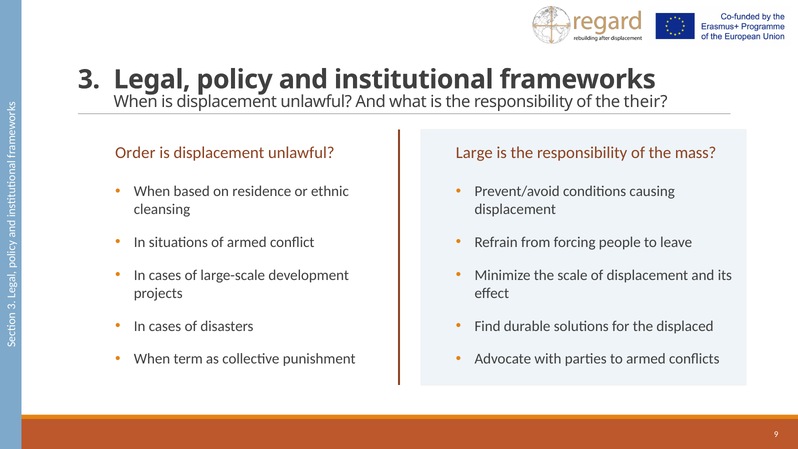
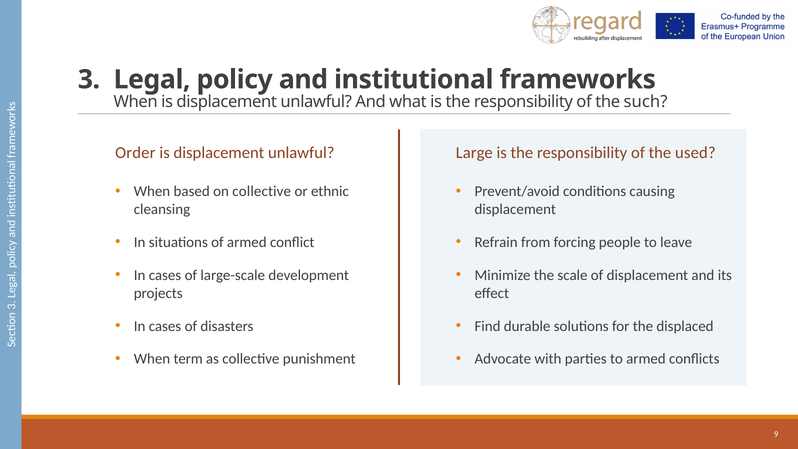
their: their -> such (646, 102)
mass: mass -> used (695, 153)
on residence: residence -> collective (262, 191)
